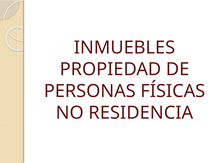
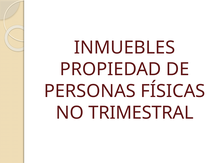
RESIDENCIA: RESIDENCIA -> TRIMESTRAL (141, 113)
